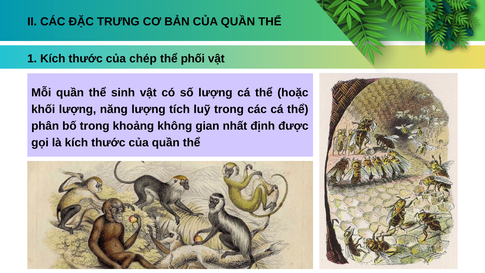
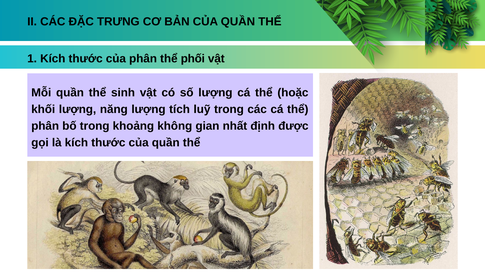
của chép: chép -> phân (143, 59)
